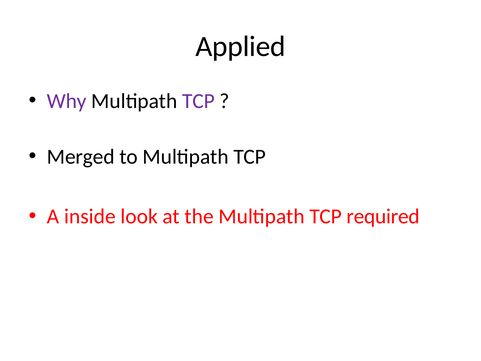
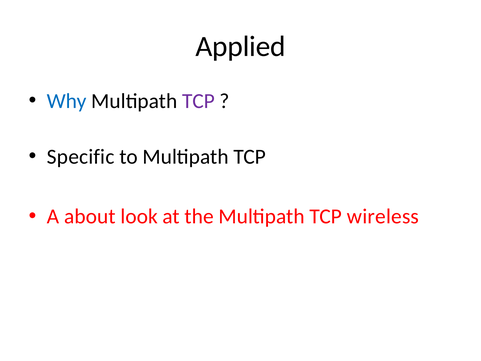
Why colour: purple -> blue (67, 101)
Merged: Merged -> Specific (81, 157)
inside: inside -> about (90, 216)
required: required -> wireless (383, 216)
